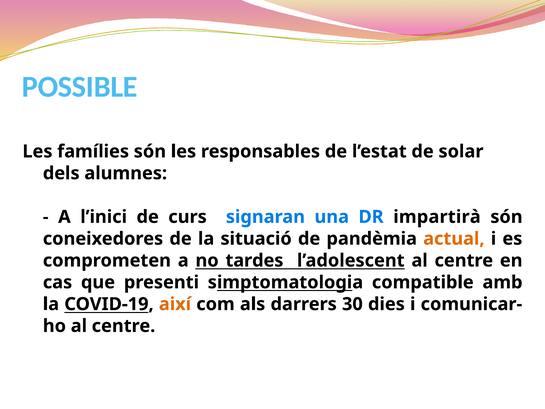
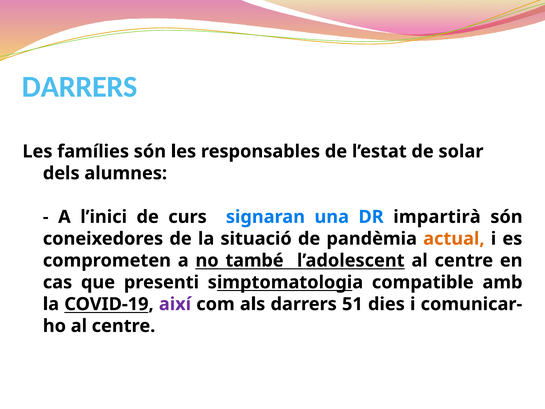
POSSIBLE: POSSIBLE -> DARRERS (80, 87)
tardes: tardes -> també (254, 260)
així colour: orange -> purple (175, 304)
30: 30 -> 51 (352, 304)
